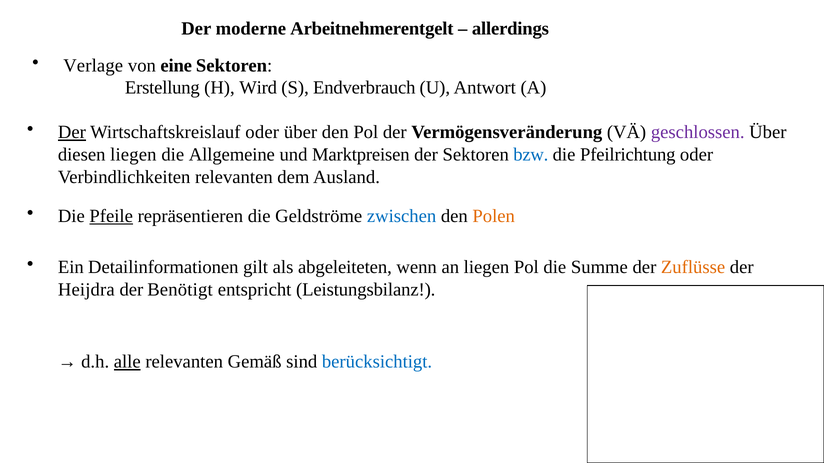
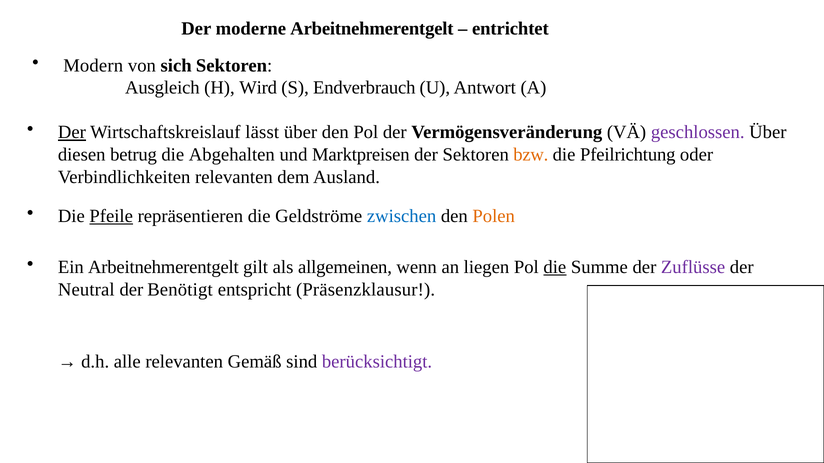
allerdings: allerdings -> entrichtet (510, 29)
Verlage: Verlage -> Modern (93, 66)
eine: eine -> sich (176, 66)
Erstellung: Erstellung -> Ausgleich (162, 88)
Wirtschaftskreislauf oder: oder -> lässt (262, 132)
diesen liegen: liegen -> betrug (134, 155)
Allgemeine: Allgemeine -> Abgehalten (232, 155)
bzw colour: blue -> orange (531, 155)
Ein Detailinformationen: Detailinformationen -> Arbeitnehmerentgelt (163, 267)
abgeleiteten: abgeleiteten -> allgemeinen (345, 267)
die underline: none -> present (555, 267)
Zuflüsse colour: orange -> purple (693, 267)
Heijdra: Heijdra -> Neutral (86, 290)
Leistungsbilanz: Leistungsbilanz -> Präsenzklausur (366, 290)
alle underline: present -> none (127, 362)
berücksichtigt colour: blue -> purple (377, 362)
